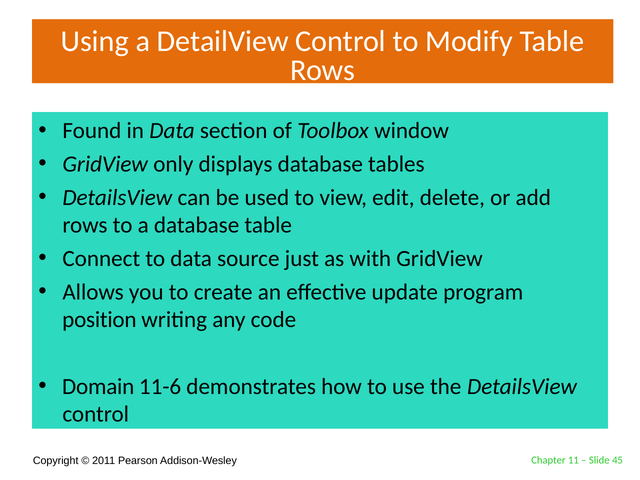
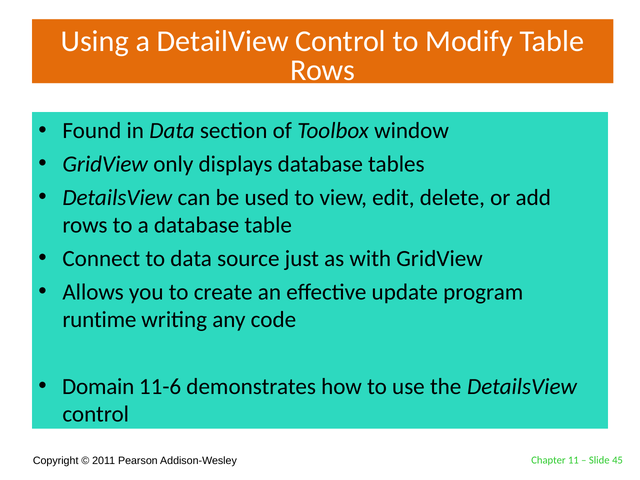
position: position -> runtime (99, 320)
